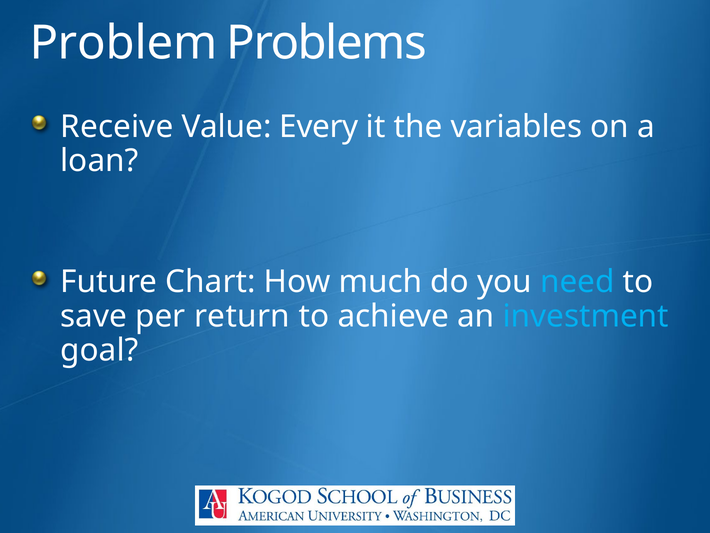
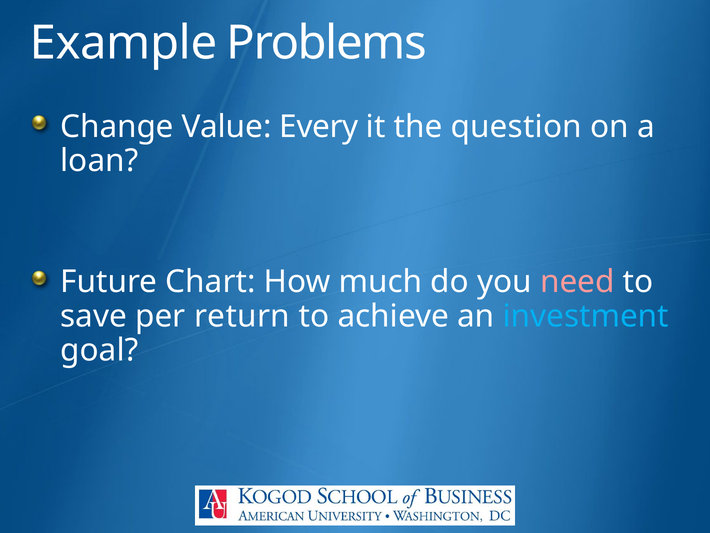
Problem: Problem -> Example (124, 43)
Receive: Receive -> Change (117, 126)
variables: variables -> question (516, 126)
need colour: light blue -> pink (577, 282)
